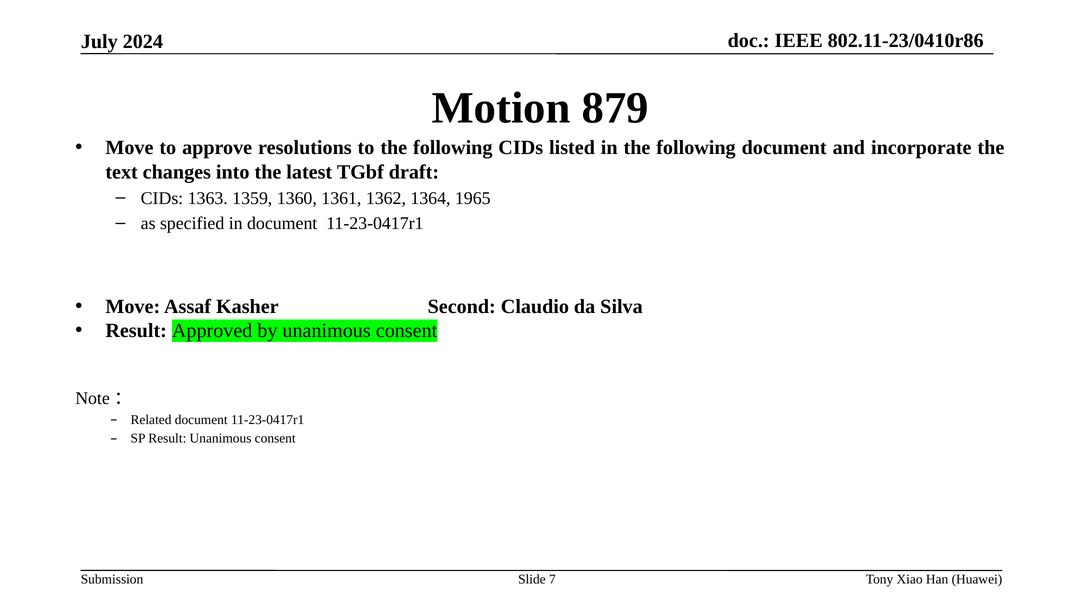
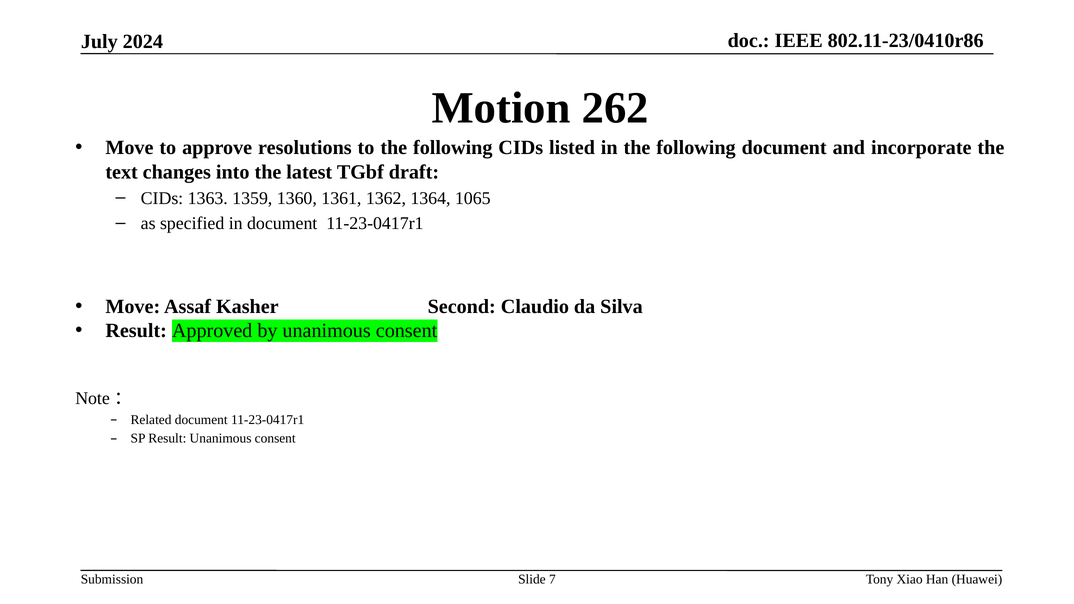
879: 879 -> 262 (615, 108)
1965: 1965 -> 1065 (473, 198)
